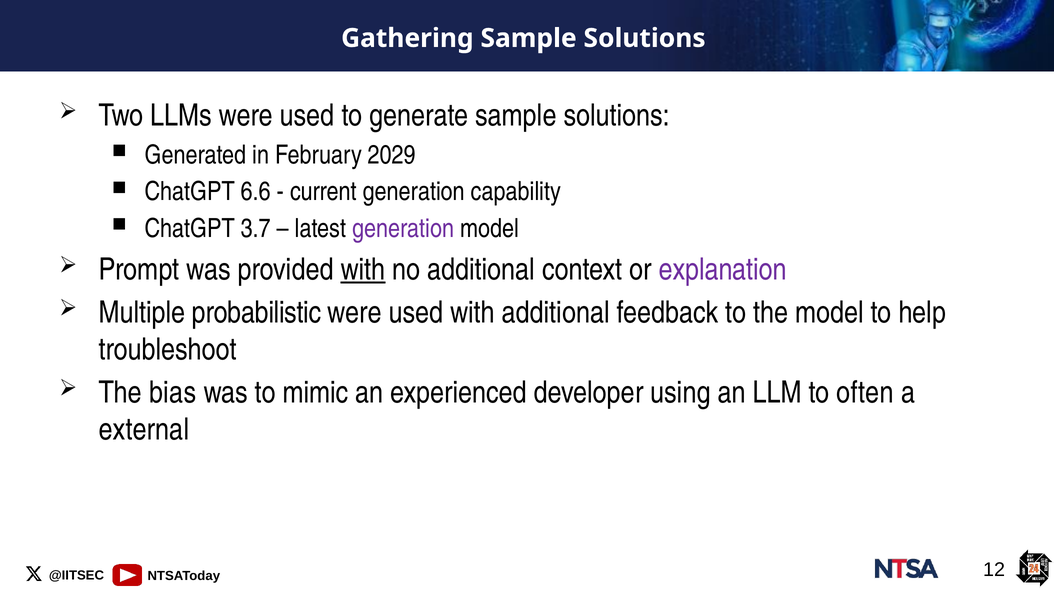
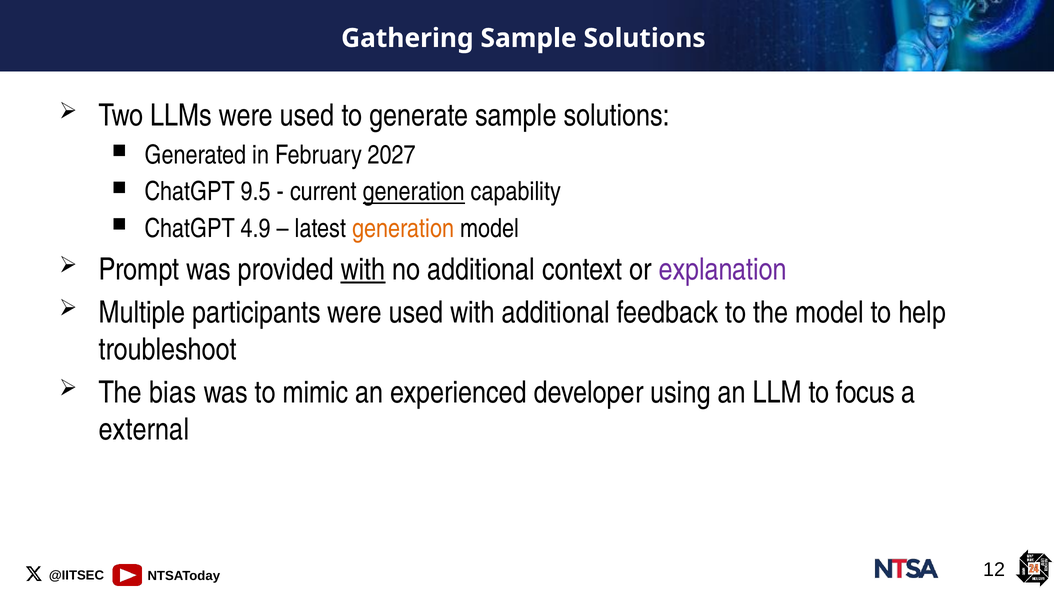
2029: 2029 -> 2027 (392, 155)
6.6: 6.6 -> 9.5 (256, 192)
generation underline: none -> present (414, 192)
3.7: 3.7 -> 4.9 (256, 229)
generation colour: purple -> orange (403, 229)
probabilistic: probabilistic -> participants (256, 312)
often: often -> focus (865, 392)
